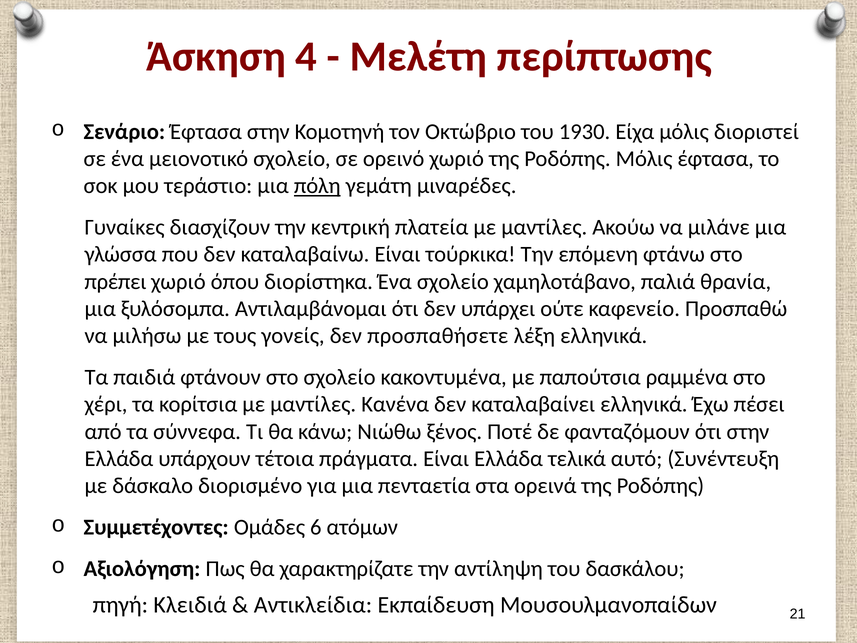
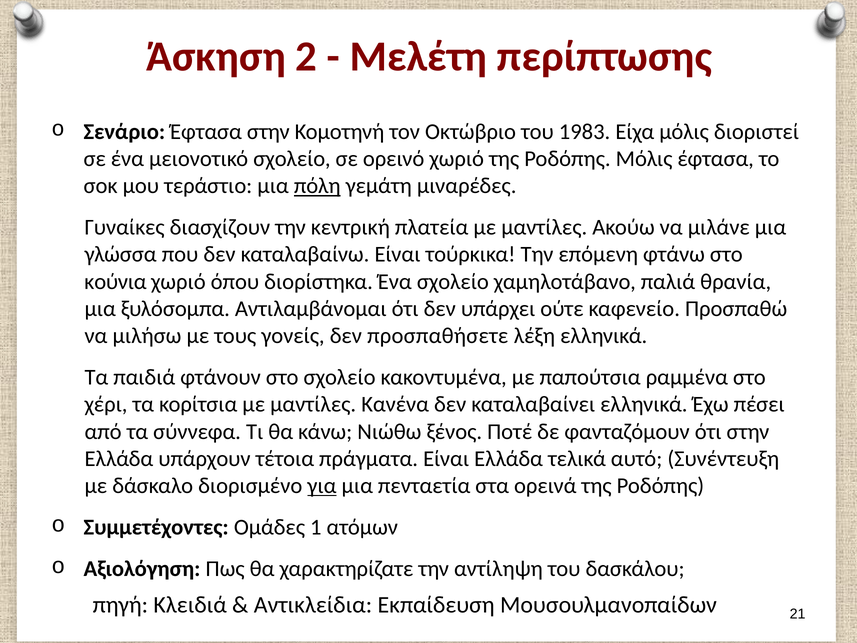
4: 4 -> 2 (306, 56)
1930: 1930 -> 1983 (585, 132)
πρέπει: πρέπει -> κούνια (115, 281)
για underline: none -> present (322, 486)
6: 6 -> 1 (316, 527)
